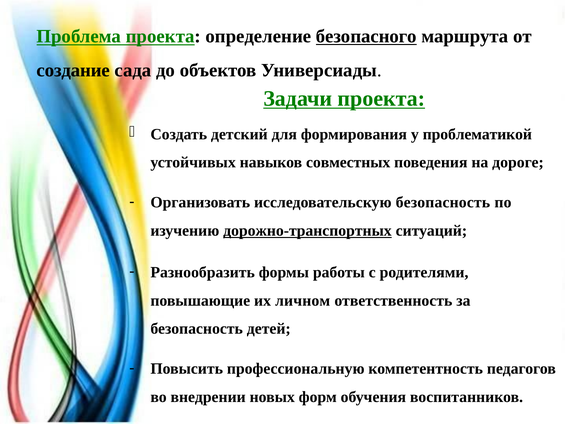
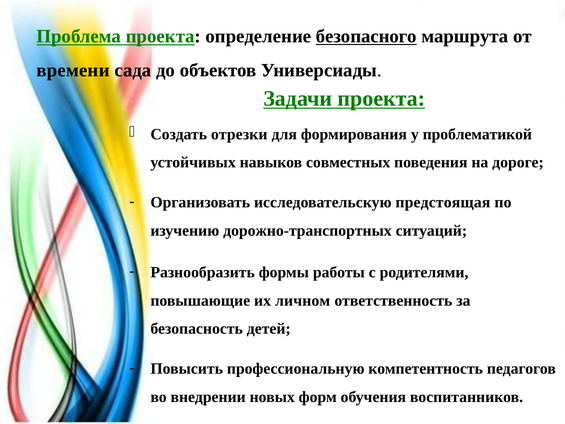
создание: создание -> времени (73, 70)
детский: детский -> отрезки (239, 134)
исследовательскую безопасность: безопасность -> предстоящая (443, 202)
дорожно-транспортных underline: present -> none (307, 231)
